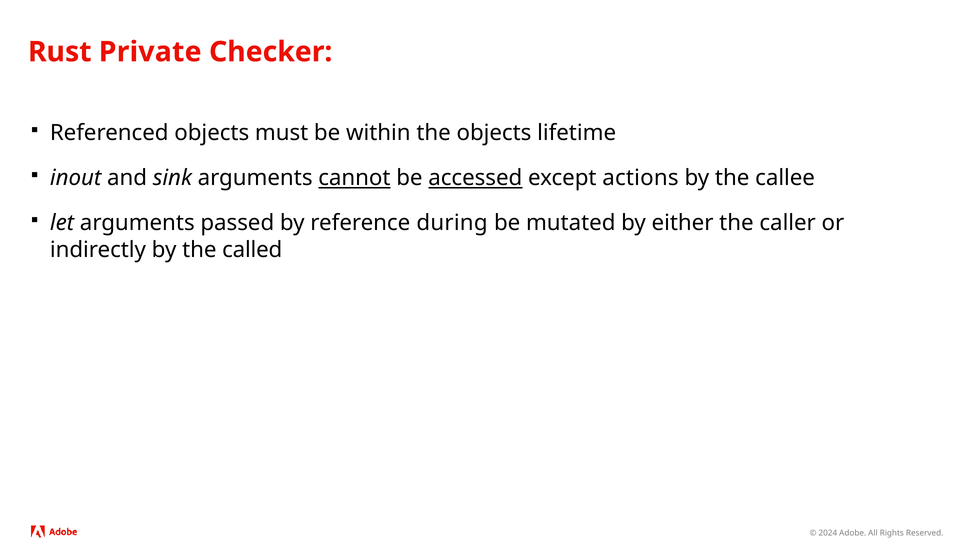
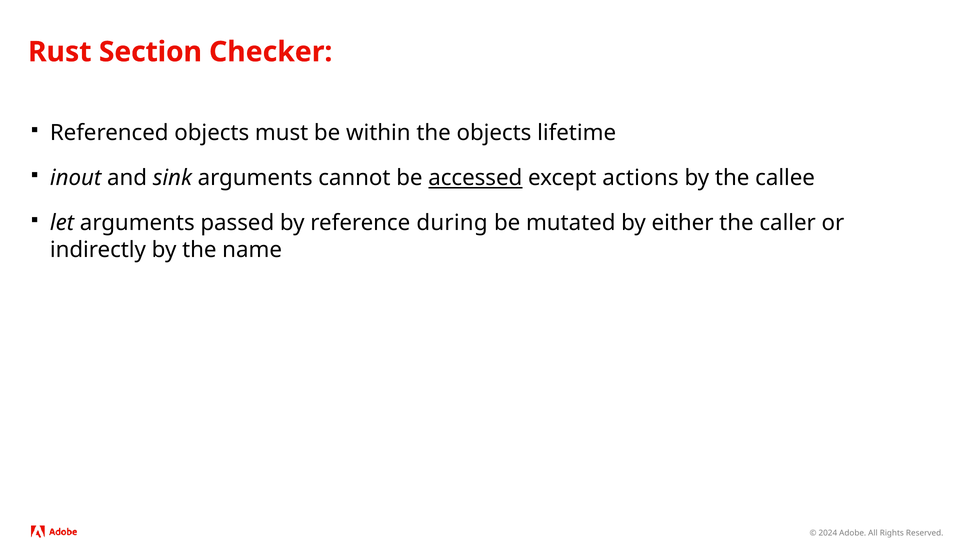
Private: Private -> Section (150, 52)
cannot underline: present -> none (354, 178)
called: called -> name (252, 250)
